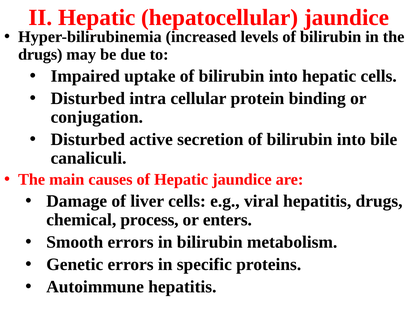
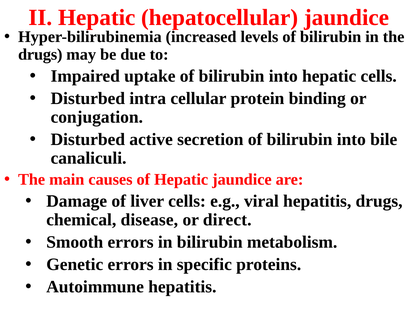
process: process -> disease (149, 220)
enters: enters -> direct (227, 220)
